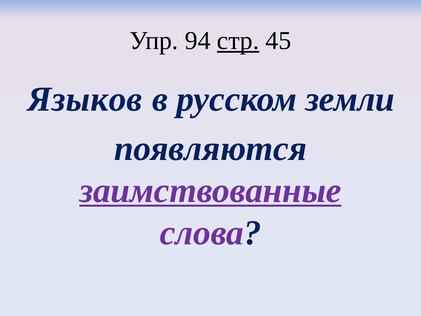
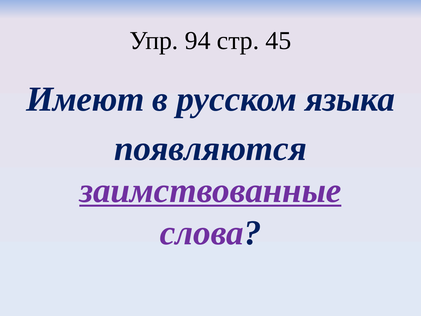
стр underline: present -> none (238, 41)
Языков: Языков -> Имеют (85, 99)
земли: земли -> языка (350, 99)
